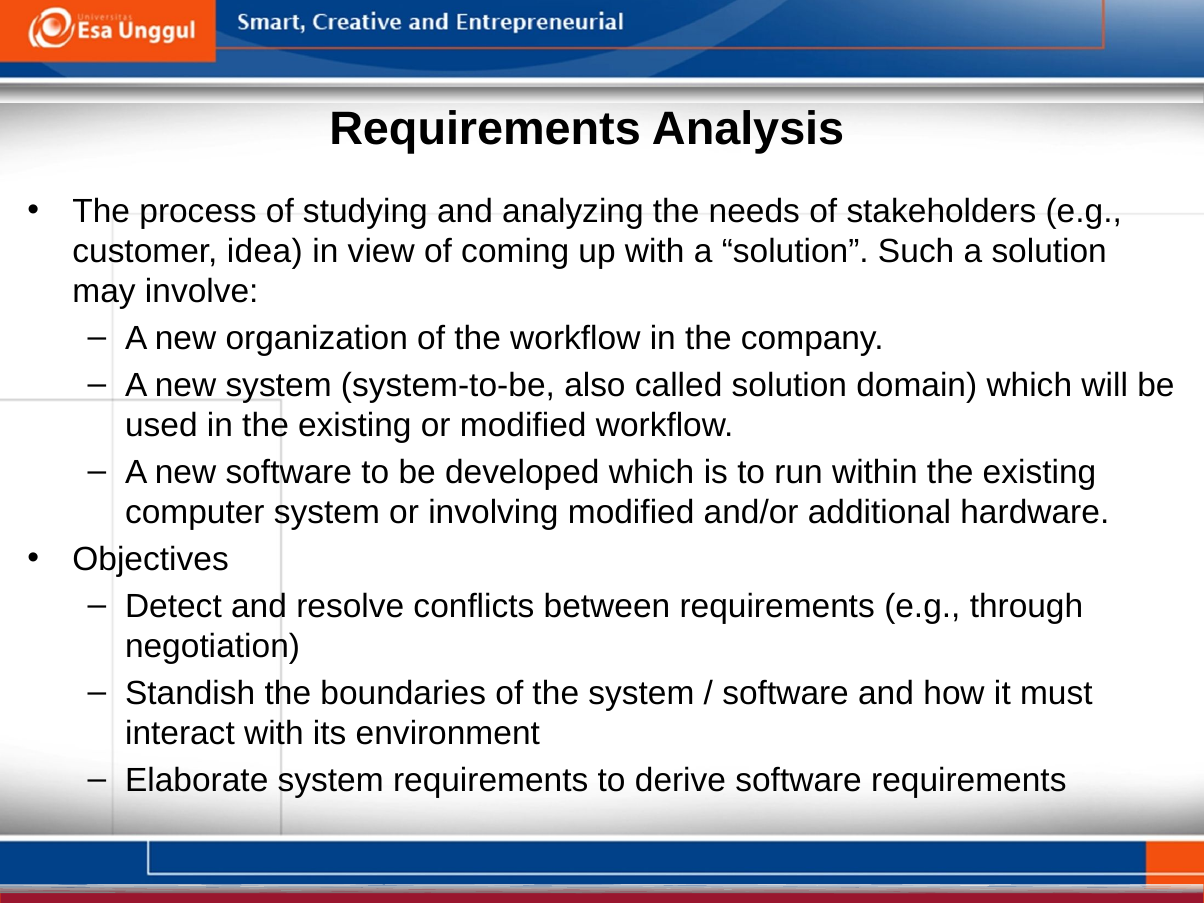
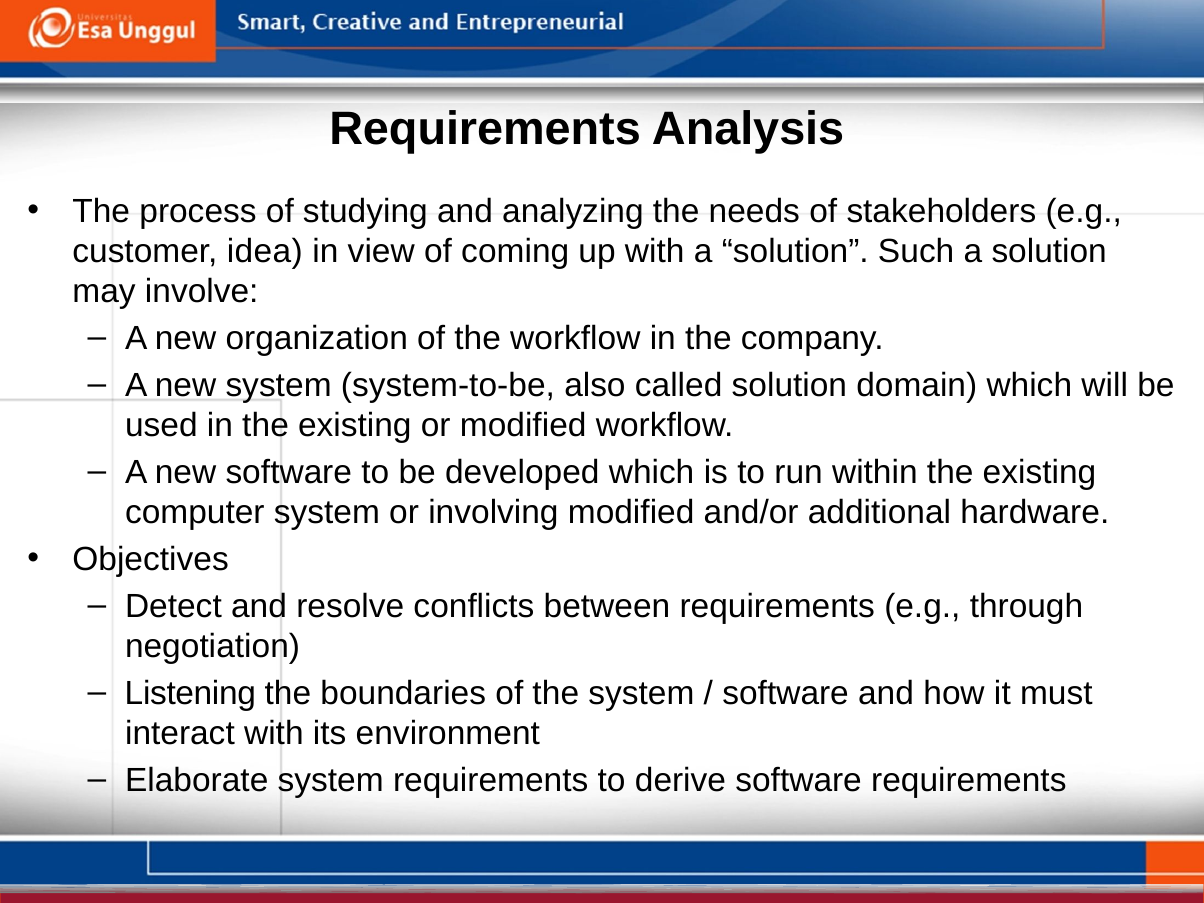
Standish: Standish -> Listening (190, 693)
